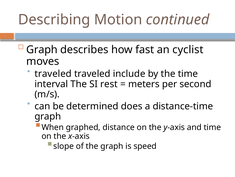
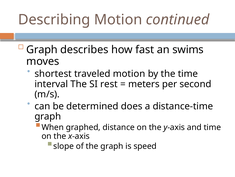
cyclist: cyclist -> swims (188, 49)
traveled: traveled -> shortest (53, 73)
traveled include: include -> motion (129, 73)
